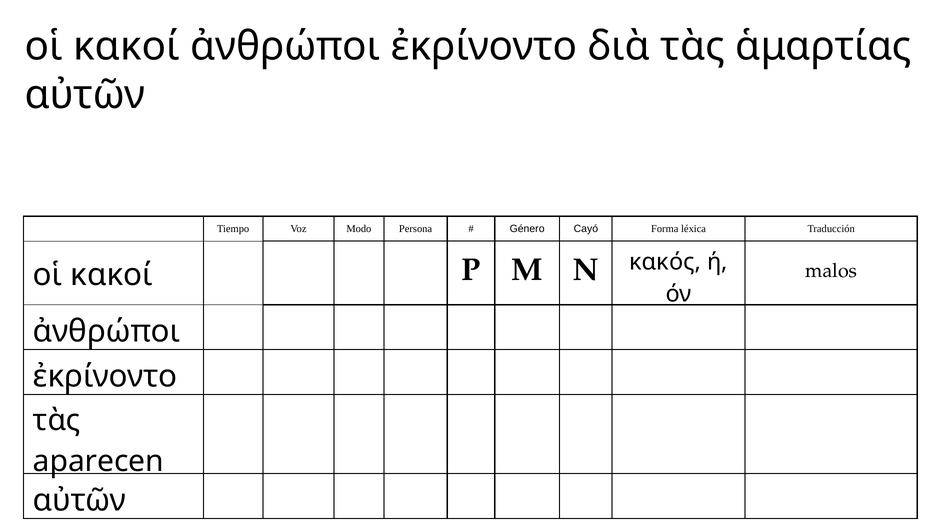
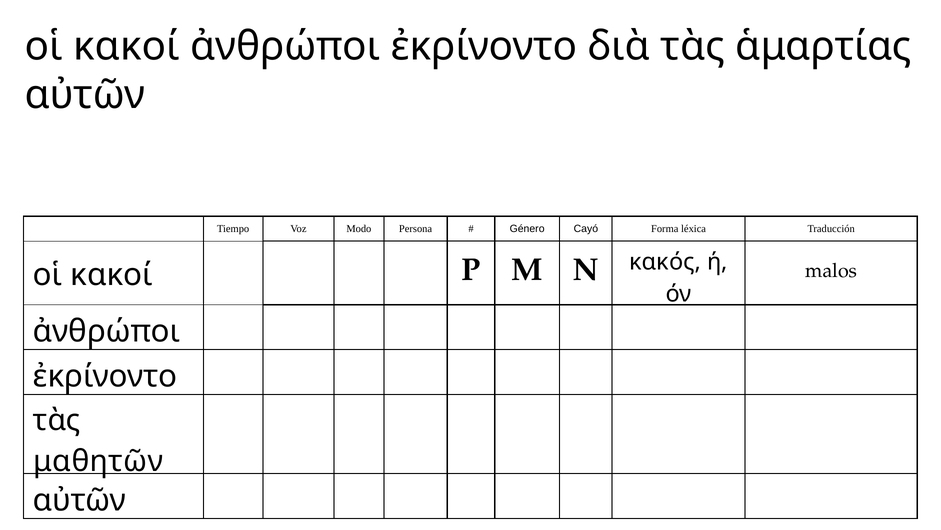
aparecen: aparecen -> μαθητῶν (98, 461)
